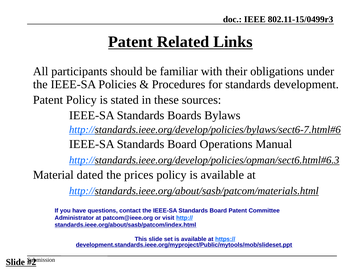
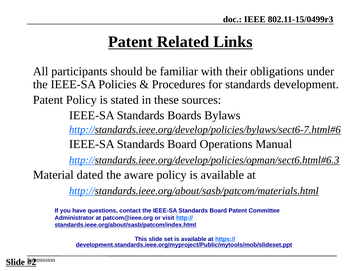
prices: prices -> aware (139, 175)
